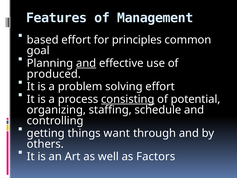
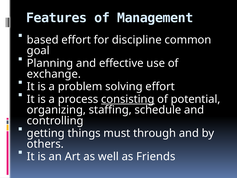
principles: principles -> discipline (137, 40)
and underline: present -> none (86, 63)
produced: produced -> exchange (54, 74)
want: want -> must (117, 133)
Factors: Factors -> Friends (156, 156)
